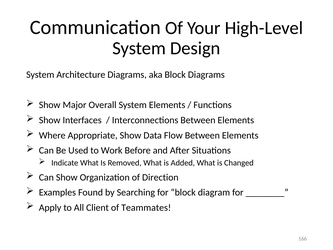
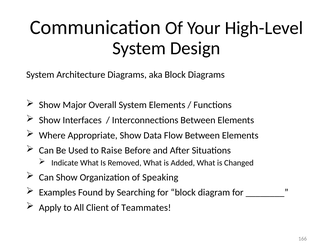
Work: Work -> Raise (112, 150)
Direction: Direction -> Speaking (160, 177)
